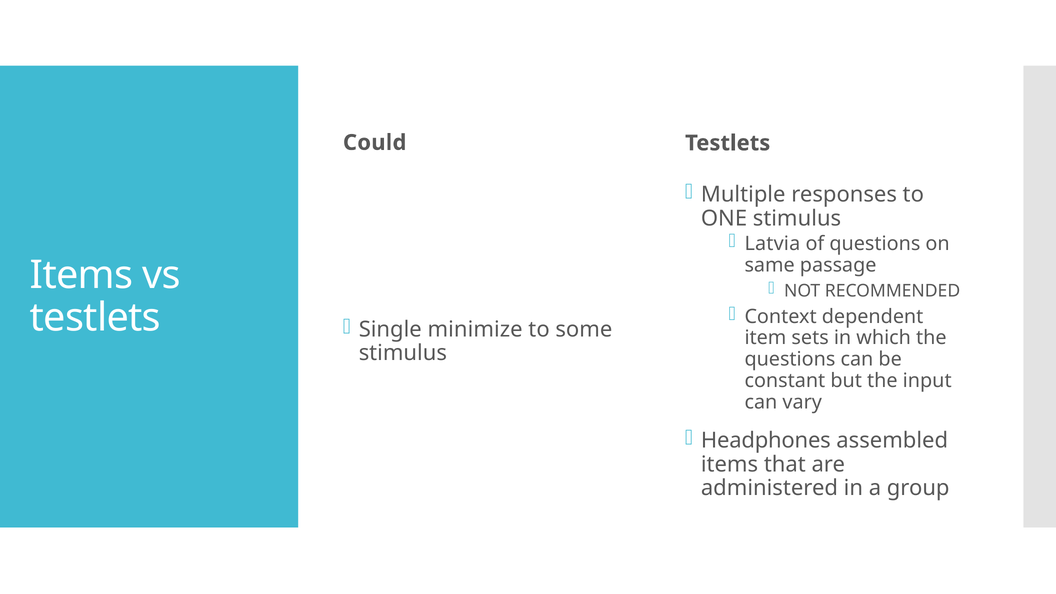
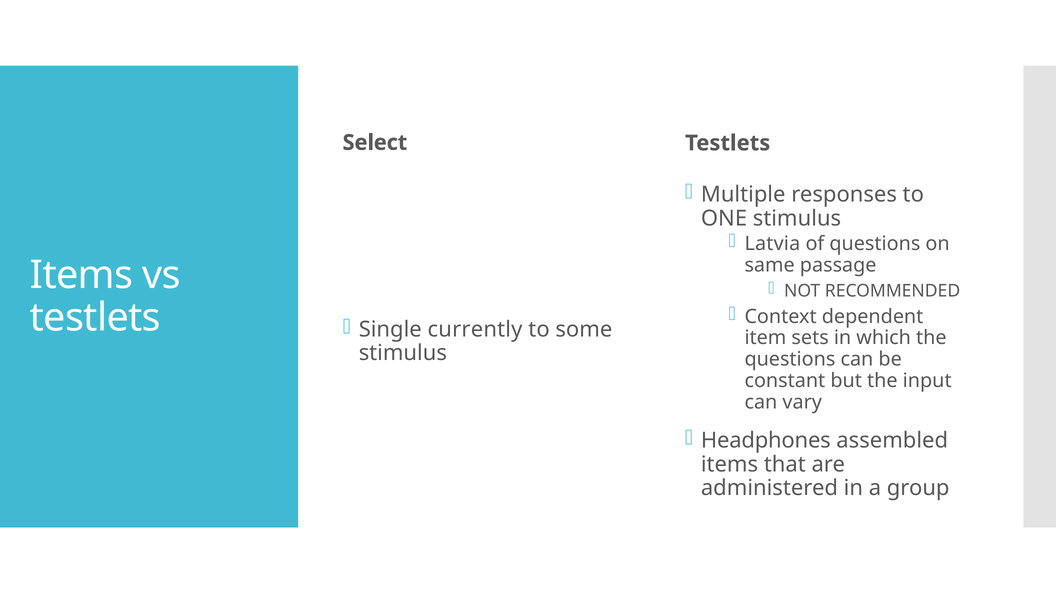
Could: Could -> Select (375, 143)
minimize: minimize -> currently (475, 329)
